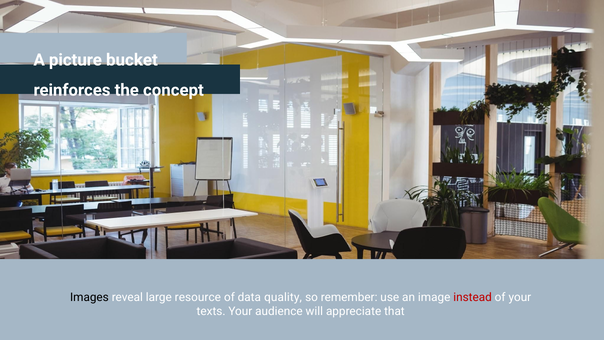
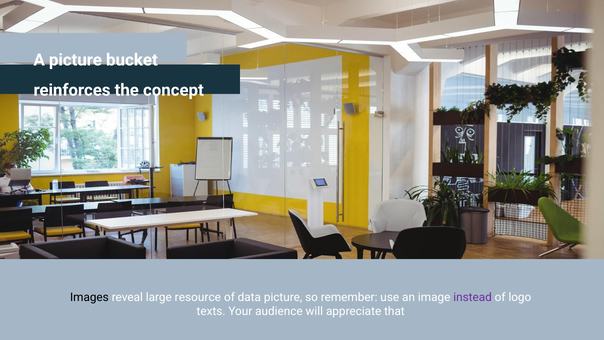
data quality: quality -> picture (283, 297)
instead colour: red -> purple (473, 297)
of your: your -> logo (520, 297)
